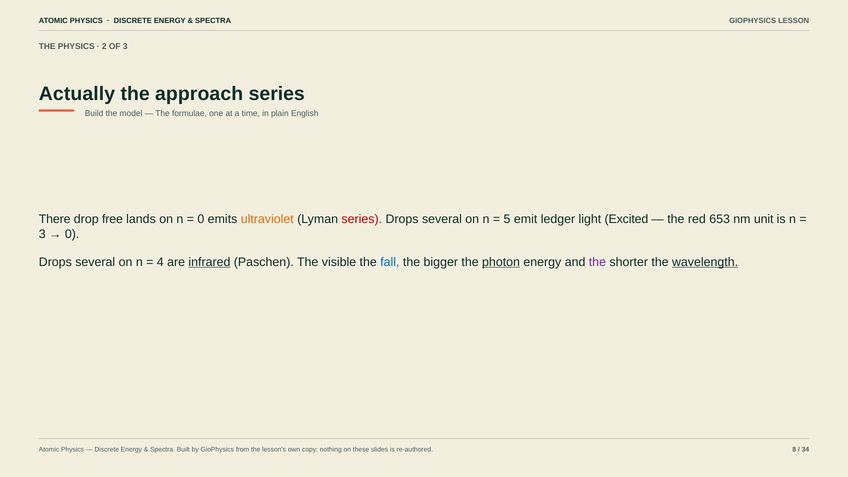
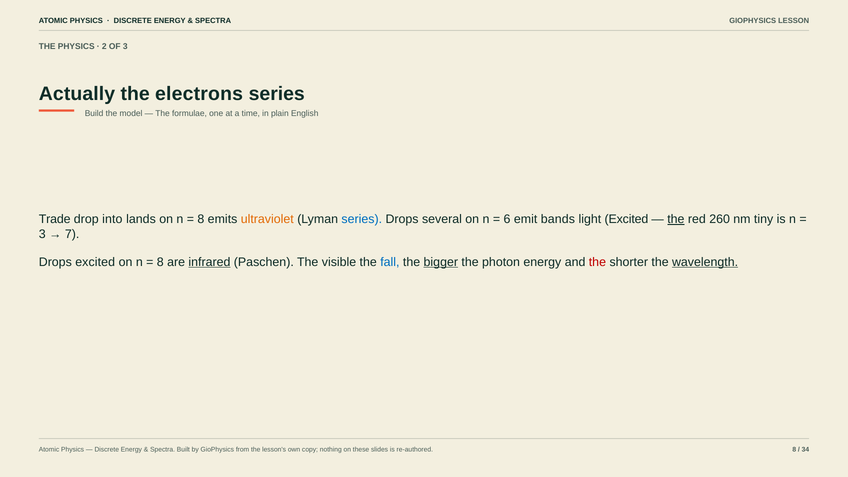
approach: approach -> electrons (199, 94)
There: There -> Trade (55, 219)
free: free -> into (112, 219)
0: 0 -> 8 (201, 219)
series colour: red -> blue (362, 219)
5: 5 -> 6 (507, 219)
ledger: ledger -> bands (558, 219)
the underline: none -> present (676, 219)
653: 653 -> 260 (720, 219)
unit: unit -> tiny (764, 219)
0: 0 -> 7 (72, 234)
several: several -> excited (95, 262)
4: 4 -> 8 (160, 262)
bigger underline: none -> present (441, 262)
photon underline: present -> none (501, 262)
the colour: purple -> red (597, 262)
